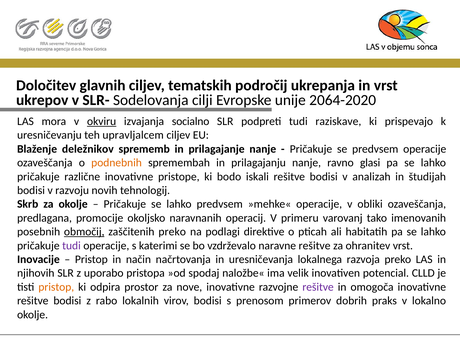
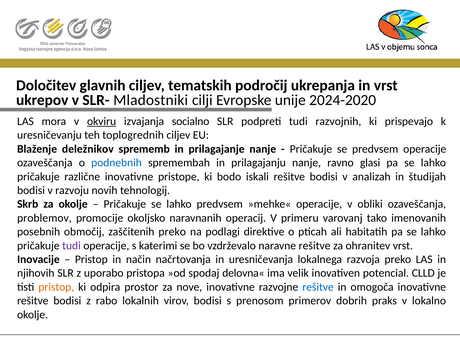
Sodelovanja: Sodelovanja -> Mladostniki (151, 100)
2064-2020: 2064-2020 -> 2024-2020 (343, 100)
raziskave: raziskave -> razvojnih (338, 121)
upravljalcem: upravljalcem -> toplogrednih (133, 135)
podnebnih colour: orange -> blue (117, 163)
predlagana: predlagana -> problemov (44, 218)
območij underline: present -> none (84, 232)
naložbe«: naložbe« -> delovna« (243, 273)
rešitve colour: purple -> blue (318, 287)
